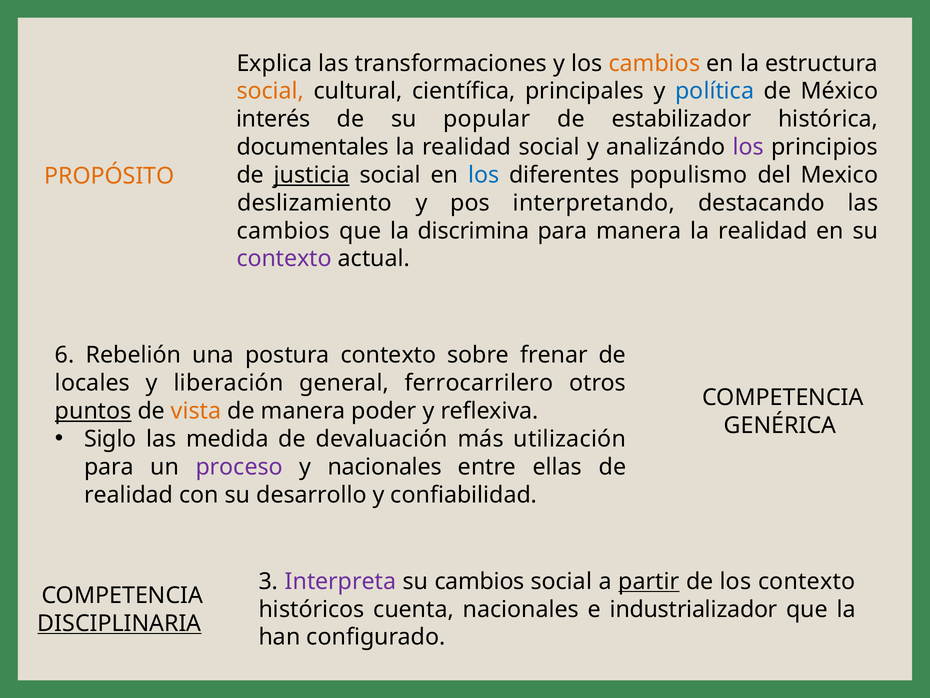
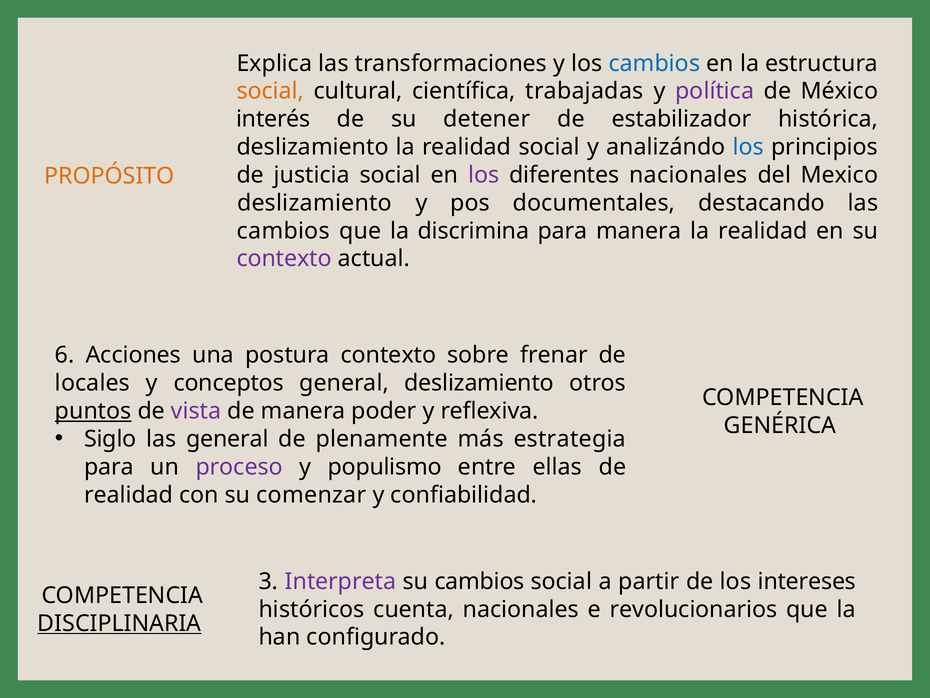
cambios colour: orange -> blue (654, 63)
principales: principales -> trabajadas (584, 91)
política colour: blue -> purple (715, 91)
popular: popular -> detener (487, 119)
documentales: documentales -> deslizamiento (313, 147)
los colour: purple -> blue (748, 147)
justicia underline: present -> none (312, 175)
los colour: blue -> purple (484, 175)
diferentes populismo: populismo -> nacionales (688, 175)
interpretando: interpretando -> documentales (594, 203)
Rebelión: Rebelión -> Acciones (133, 355)
liberación: liberación -> conceptos (229, 383)
general ferrocarrilero: ferrocarrilero -> deslizamiento (479, 383)
vista colour: orange -> purple (196, 411)
las medida: medida -> general (227, 439)
devaluación: devaluación -> plenamente (382, 439)
utilización: utilización -> estrategia (570, 439)
y nacionales: nacionales -> populismo (385, 467)
desarrollo: desarrollo -> comenzar (311, 495)
partir underline: present -> none (649, 581)
los contexto: contexto -> intereses (807, 581)
industrializador: industrializador -> revolucionarios (694, 609)
